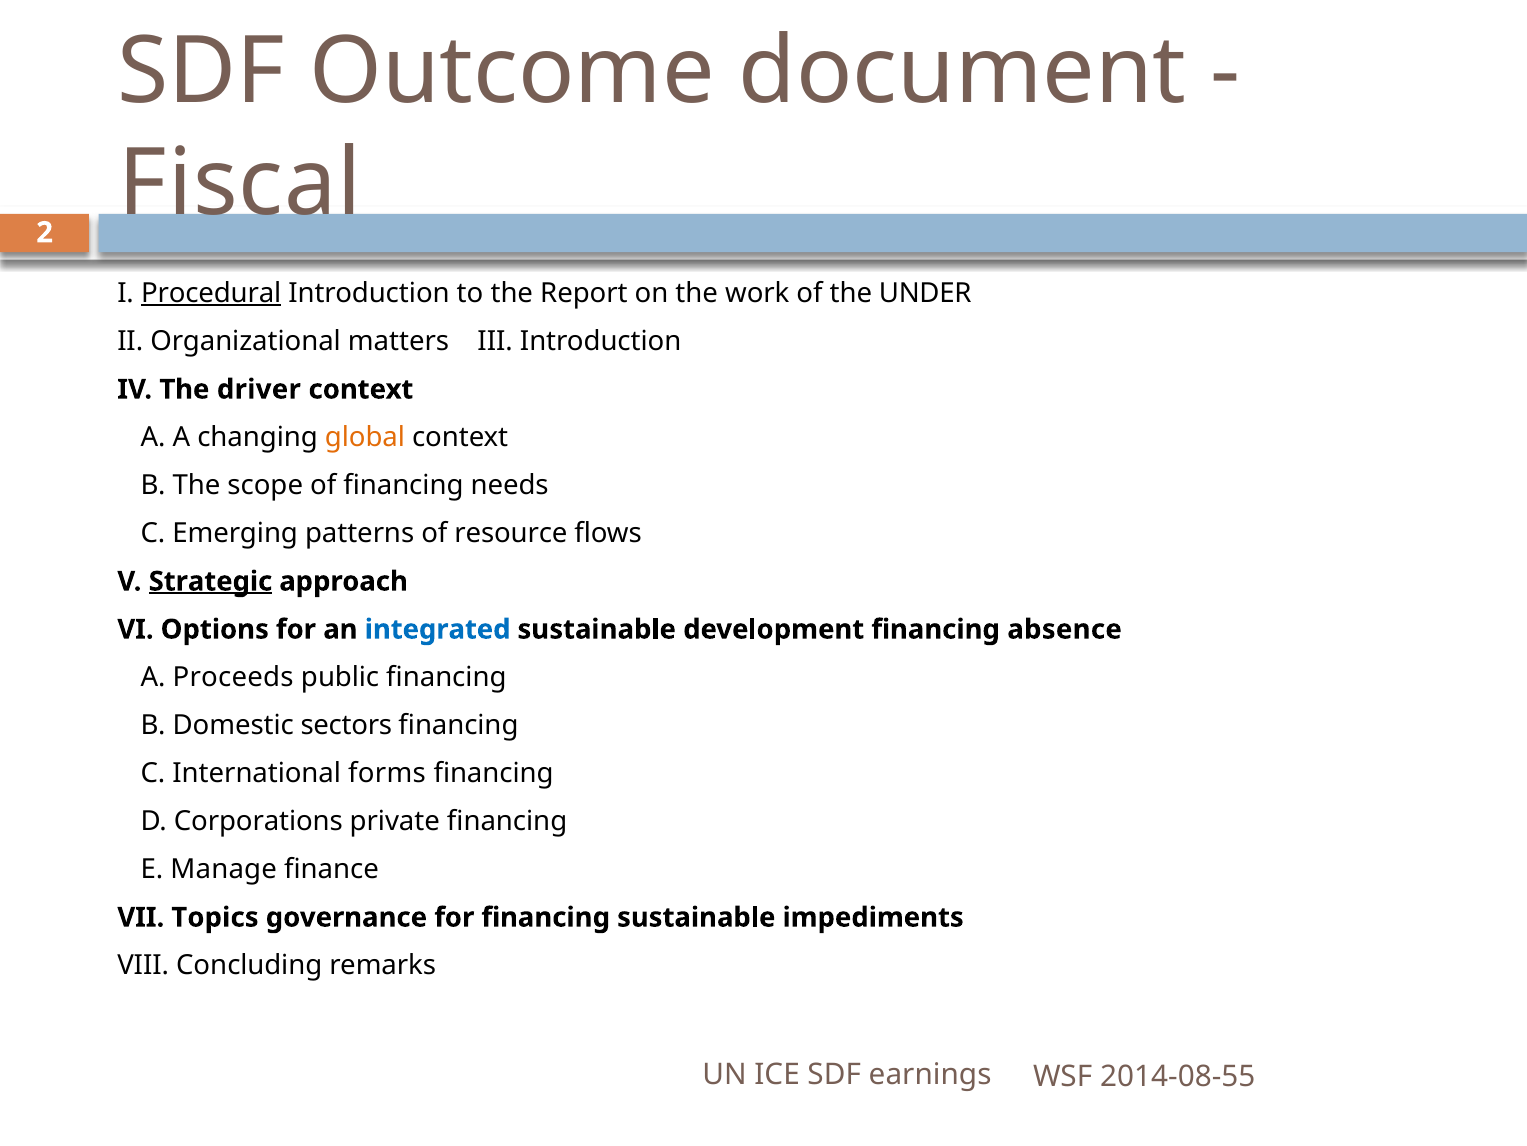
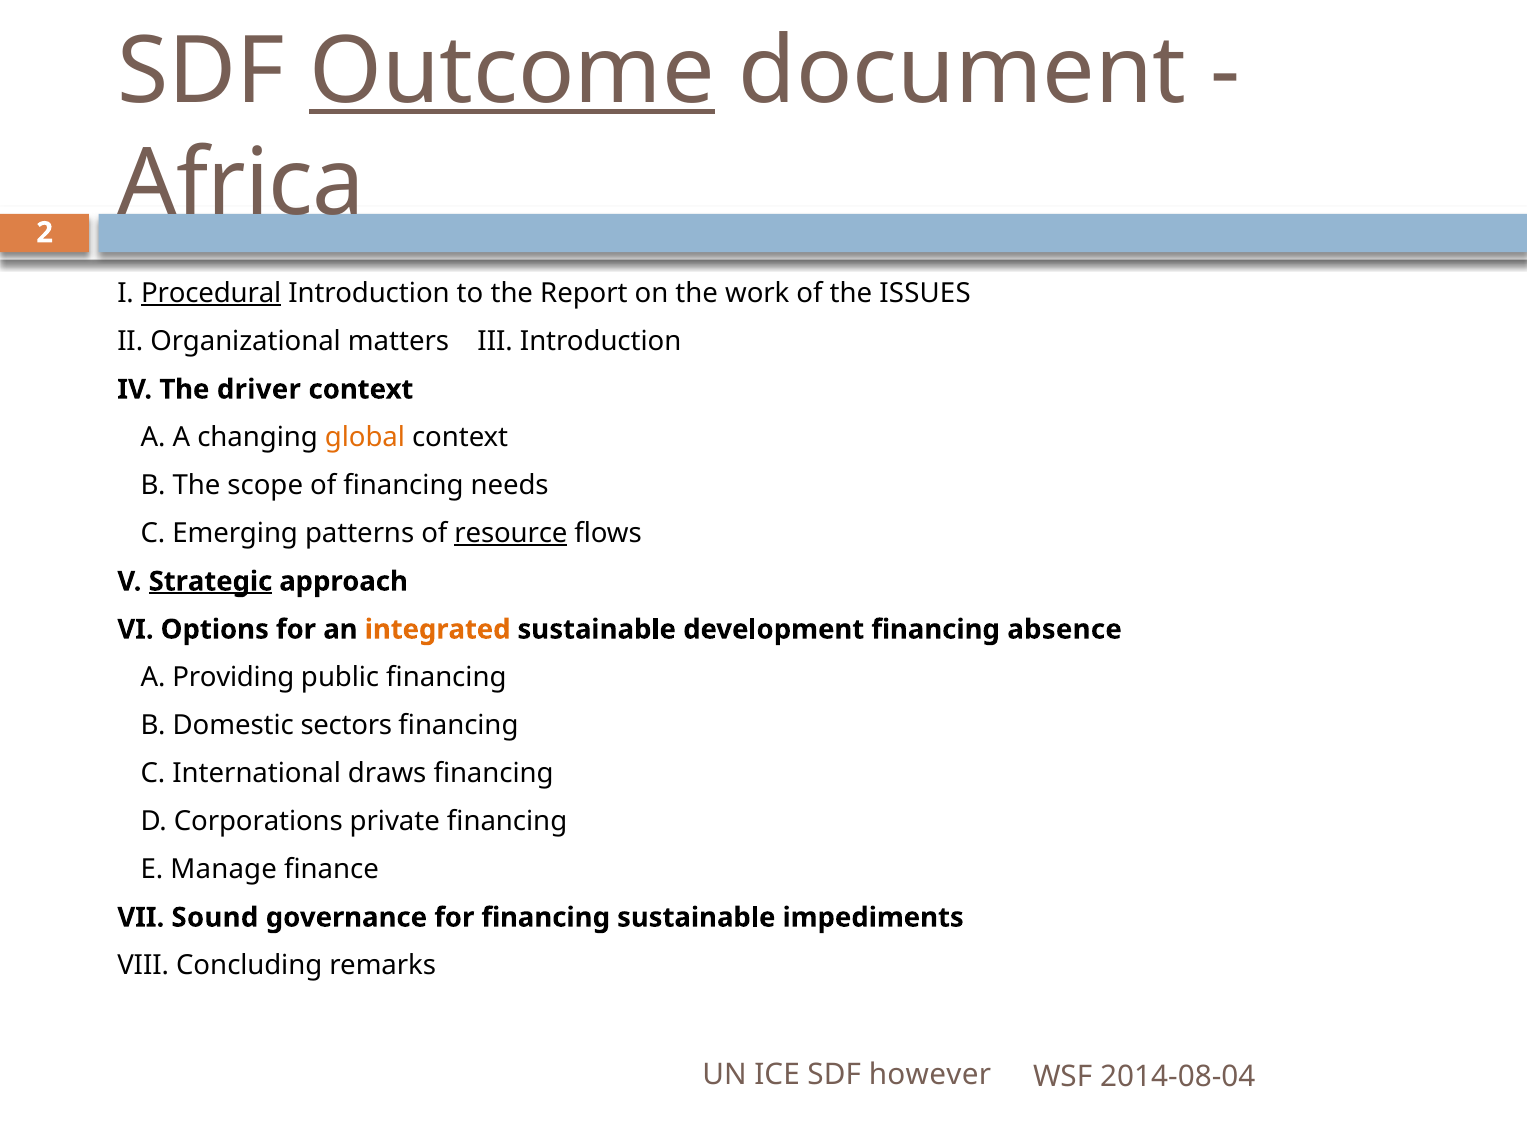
Outcome underline: none -> present (512, 71)
Fiscal: Fiscal -> Africa (241, 183)
UNDER: UNDER -> ISSUES (925, 293)
resource underline: none -> present (511, 533)
integrated colour: blue -> orange (438, 629)
Proceeds: Proceeds -> Providing (233, 677)
forms: forms -> draws (387, 773)
Topics: Topics -> Sound (215, 917)
earnings: earnings -> however (930, 1074)
2014-08-55: 2014-08-55 -> 2014-08-04 (1178, 1076)
